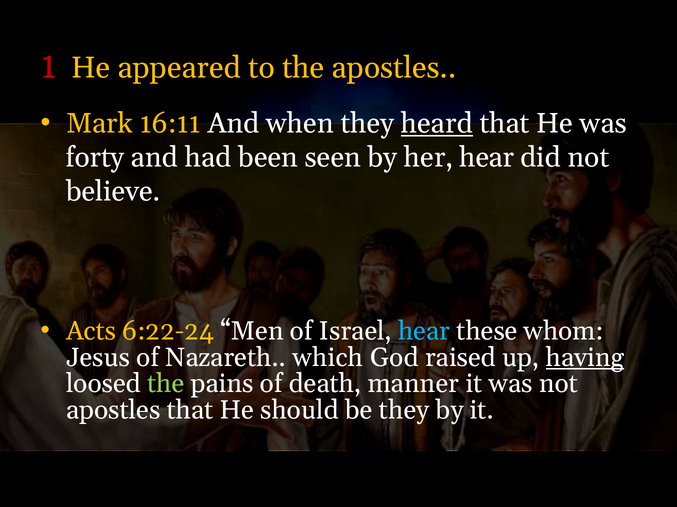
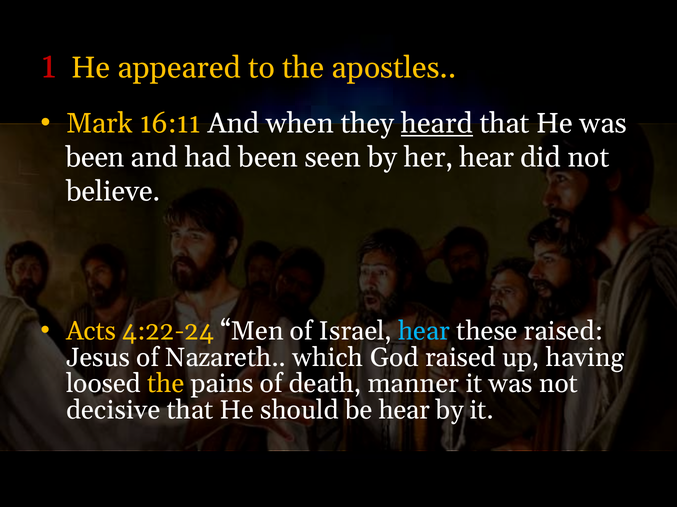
forty: forty -> been (95, 158)
6:22-24: 6:22-24 -> 4:22-24 (168, 332)
these whom: whom -> raised (563, 332)
having underline: present -> none (585, 358)
the colour: light green -> yellow (166, 384)
apostles: apostles -> decisive (113, 411)
be they: they -> hear (404, 411)
